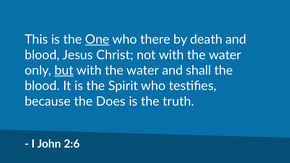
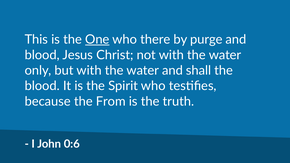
death: death -> purge (206, 40)
but underline: present -> none (64, 70)
Does: Does -> From (111, 101)
2:6: 2:6 -> 0:6 (72, 144)
